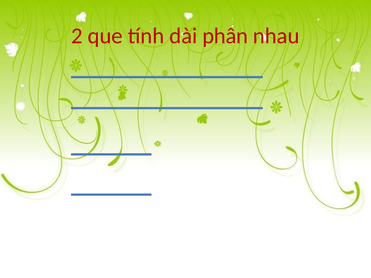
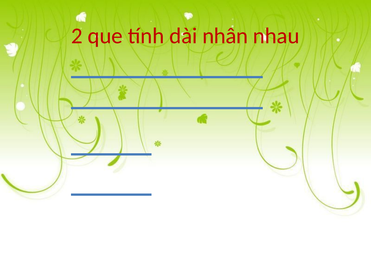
phân: phân -> nhân (225, 36)
